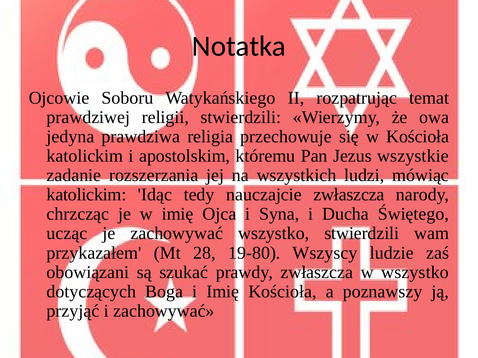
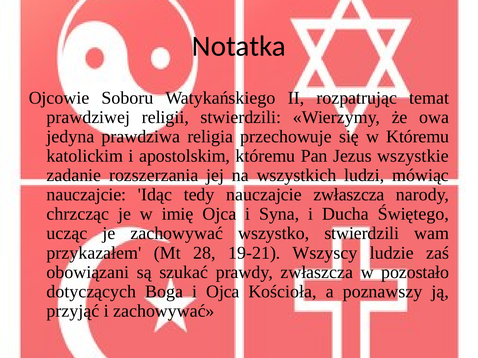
w Kościoła: Kościoła -> Któremu (418, 137)
katolickim: katolickim -> nauczajcie (86, 195)
19-80: 19-80 -> 19-21 (254, 253)
w wszystko: wszystko -> pozostało (415, 273)
i Imię: Imię -> Ojca (223, 292)
